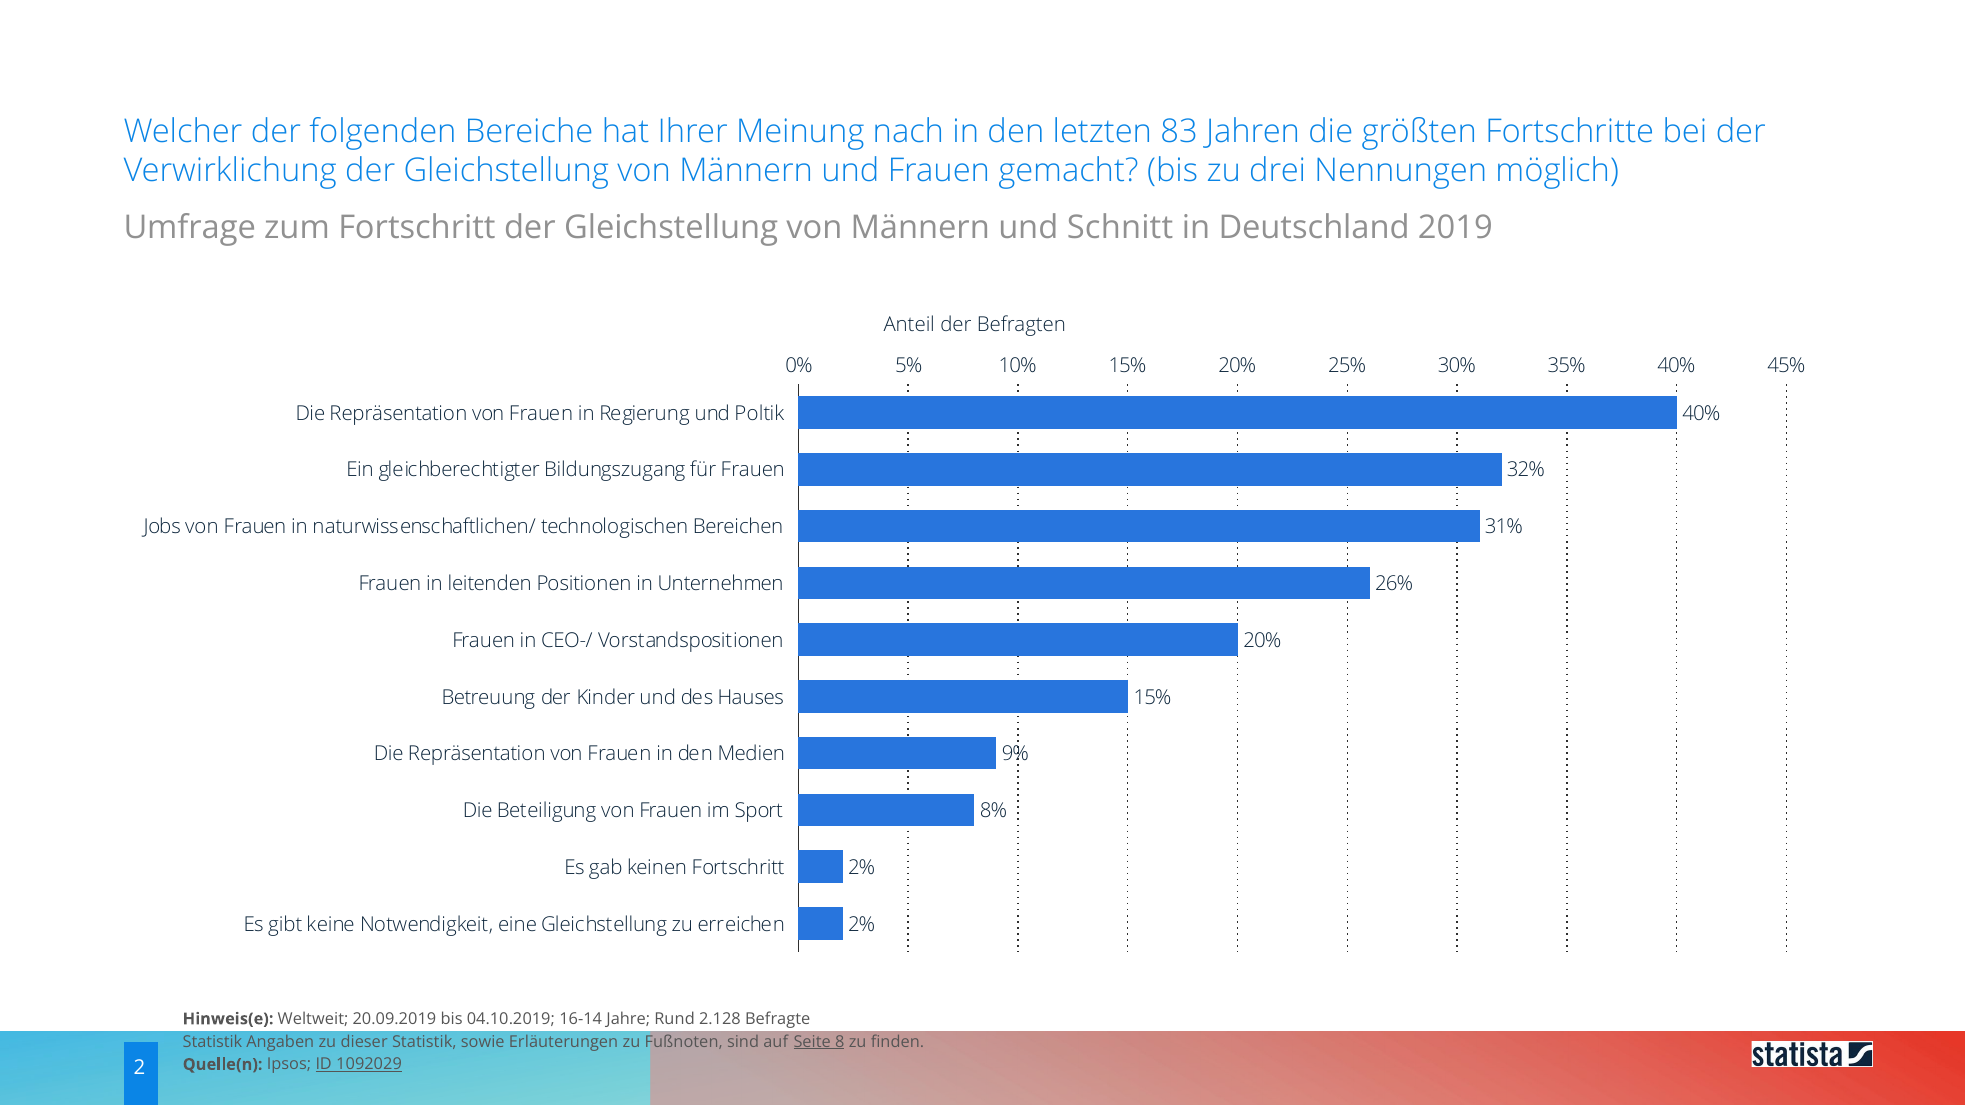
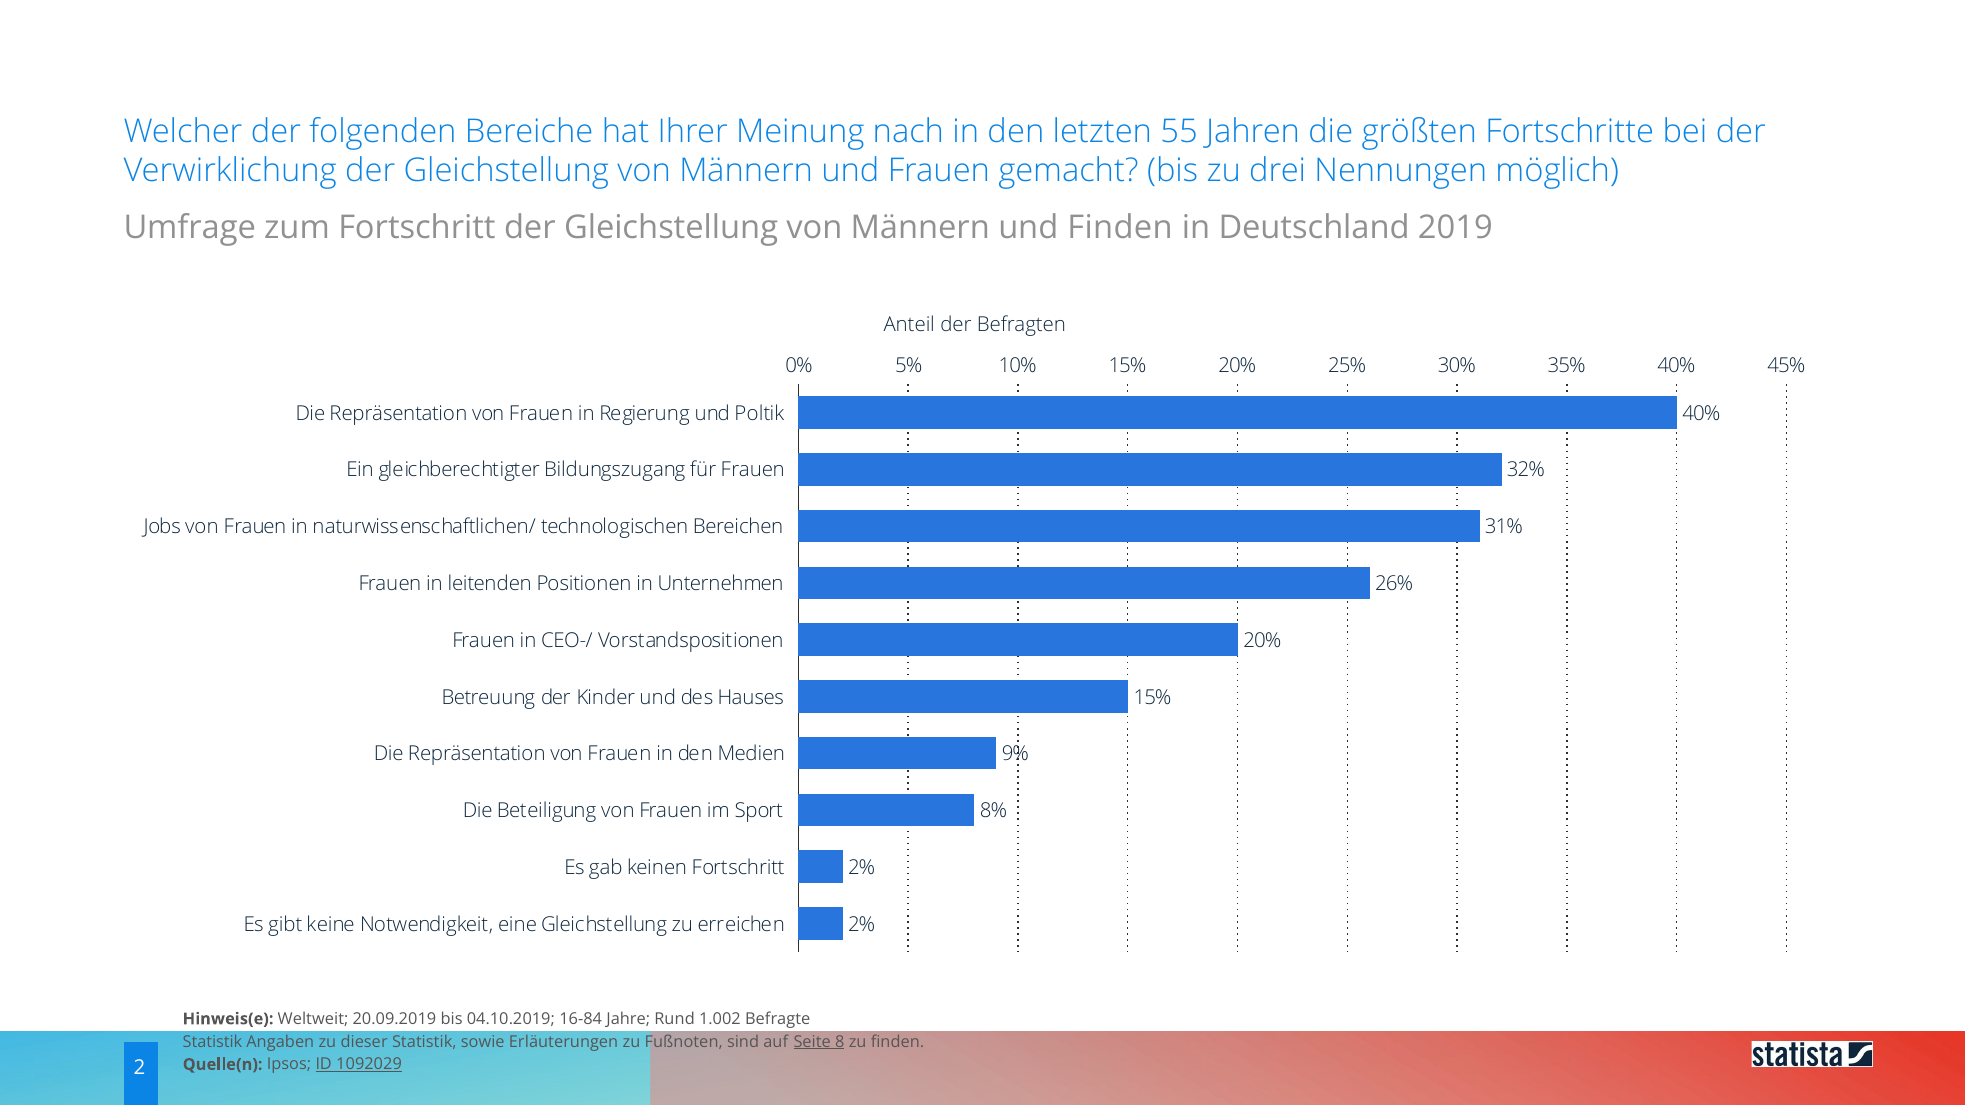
83: 83 -> 55 (1179, 132)
und Schnitt: Schnitt -> Finden (1120, 228)
16-14: 16-14 -> 16-84 (581, 1019)
2.128: 2.128 -> 1.002 (720, 1019)
